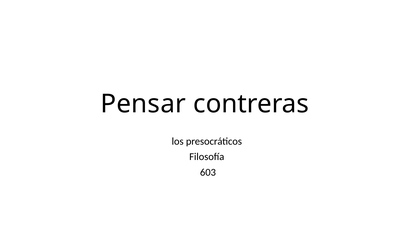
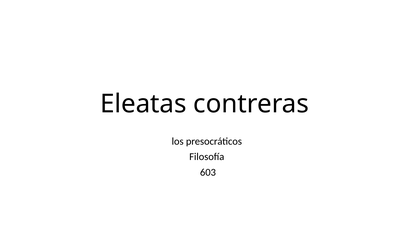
Pensar: Pensar -> Eleatas (143, 104)
